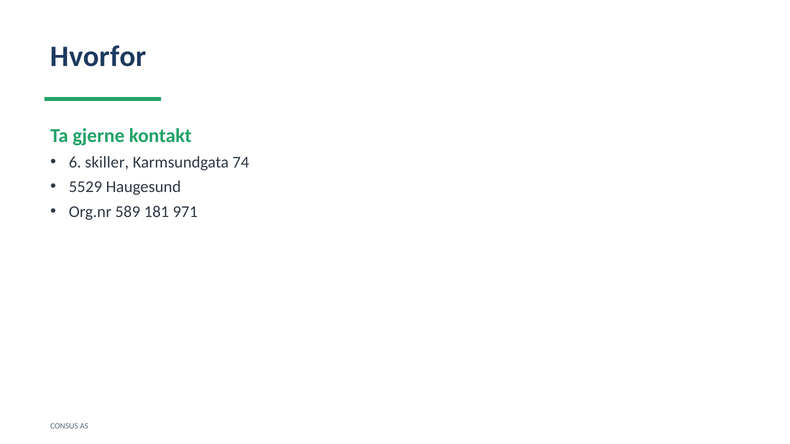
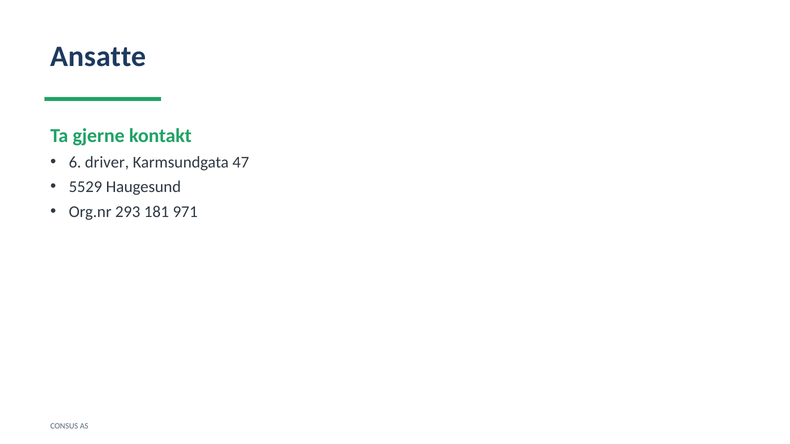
Hvorfor: Hvorfor -> Ansatte (98, 56)
skiller: skiller -> driver (107, 162)
74: 74 -> 47 (241, 162)
589: 589 -> 293 (128, 212)
